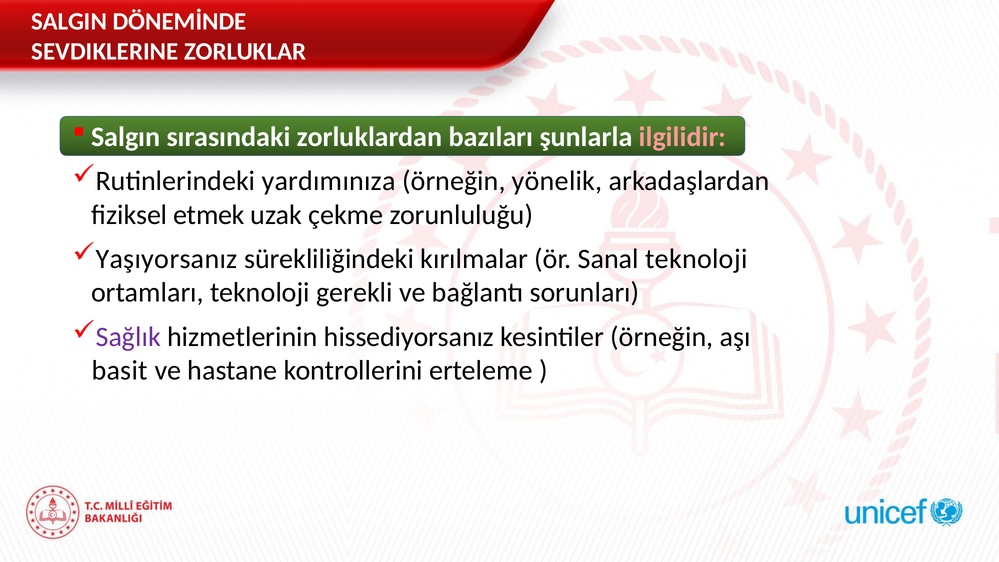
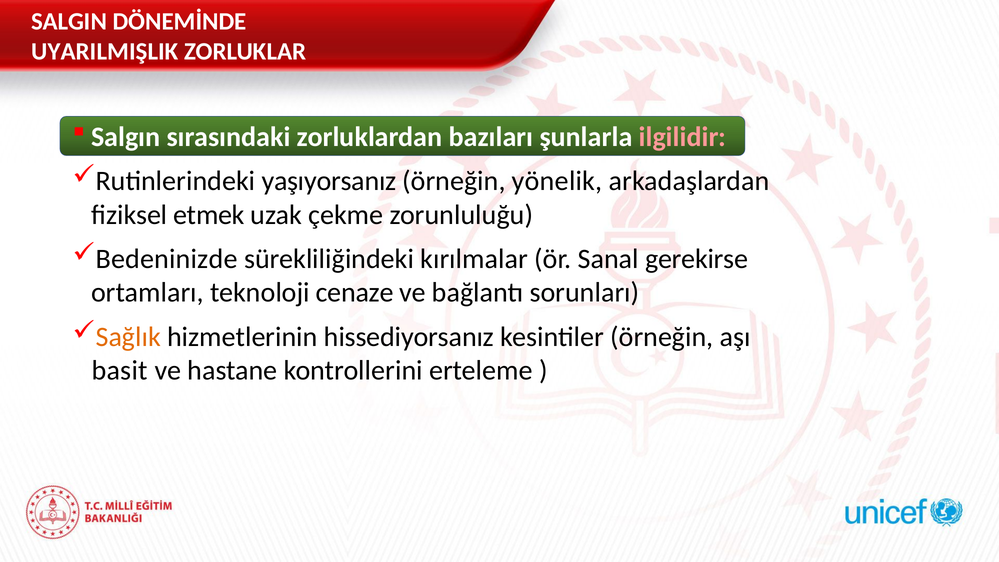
SEVDIKLERINE: SEVDIKLERINE -> UYARILMIŞLIK (105, 52)
yardımınıza: yardımınıza -> yaşıyorsanız (329, 181)
Yaşıyorsanız: Yaşıyorsanız -> Bedeninizde (167, 259)
Sanal teknoloji: teknoloji -> gerekirse (697, 259)
gerekli: gerekli -> cenaze (355, 293)
Sağlık colour: purple -> orange (128, 337)
